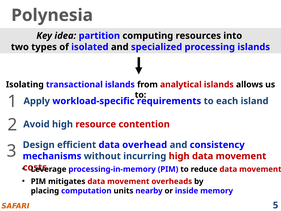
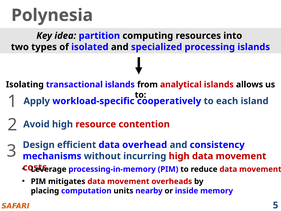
requirements: requirements -> cooperatively (169, 101)
